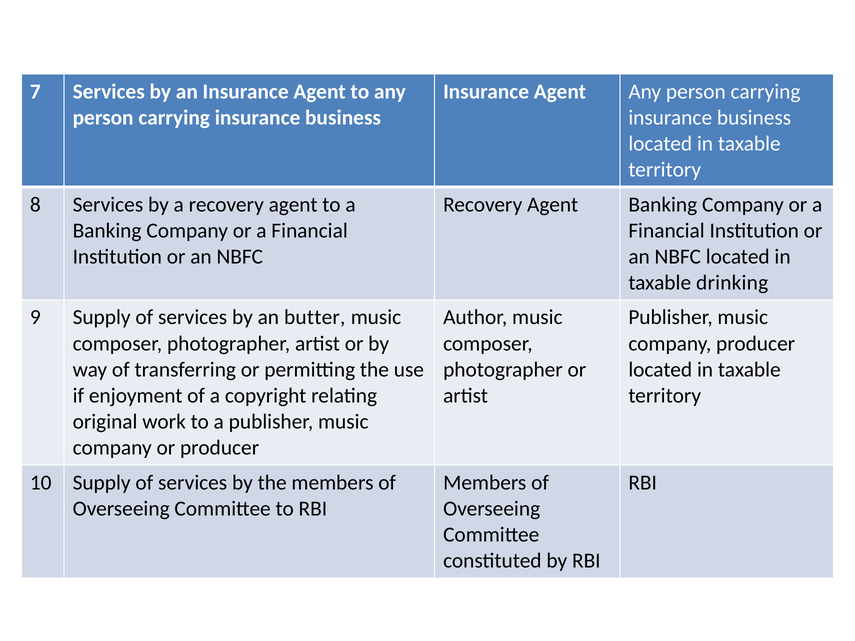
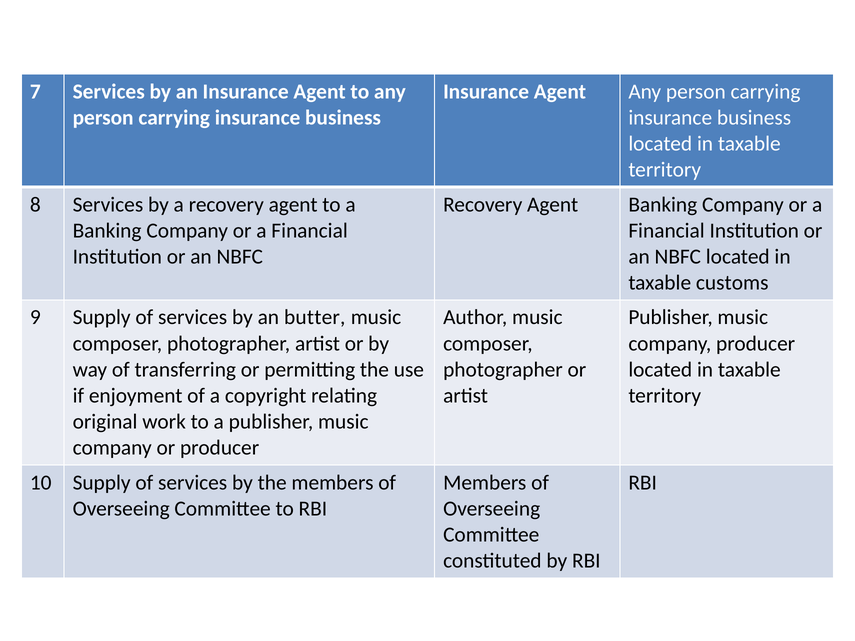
drinking: drinking -> customs (732, 283)
